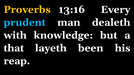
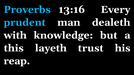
Proverbs colour: yellow -> light blue (27, 10)
that: that -> this (14, 48)
been: been -> trust (91, 48)
